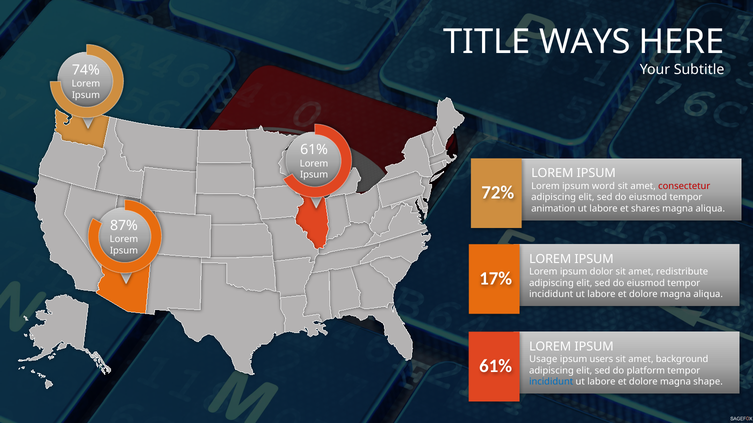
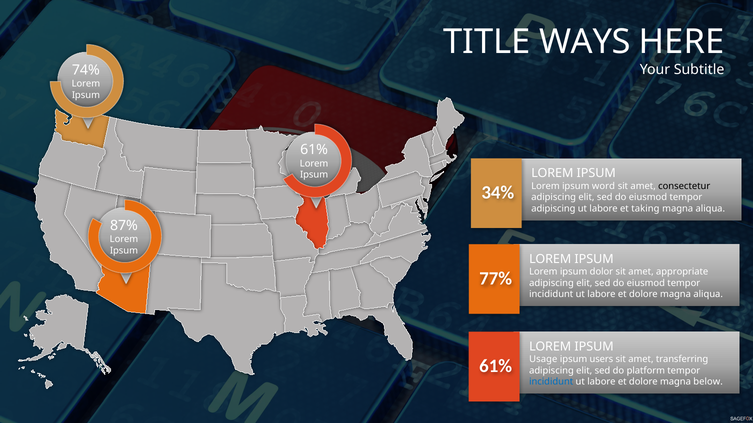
consectetur colour: red -> black (684, 186)
72%: 72% -> 34% (498, 193)
animation: animation -> adipiscing (553, 209)
shares: shares -> taking (645, 209)
redistribute: redistribute -> appropriate (682, 272)
17%: 17% -> 77% (496, 279)
background: background -> transferring (682, 360)
shape: shape -> below (708, 382)
